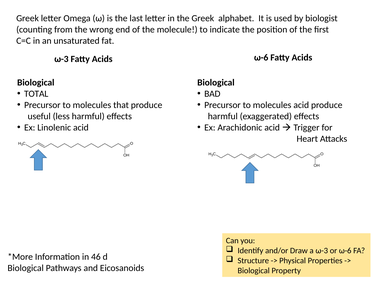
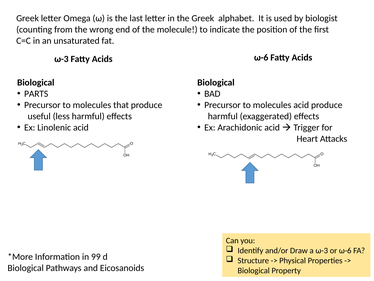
TOTAL: TOTAL -> PARTS (36, 94)
46: 46 -> 99 (96, 256)
